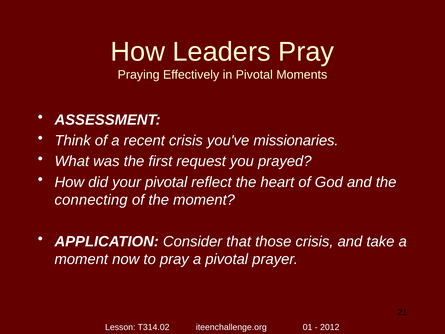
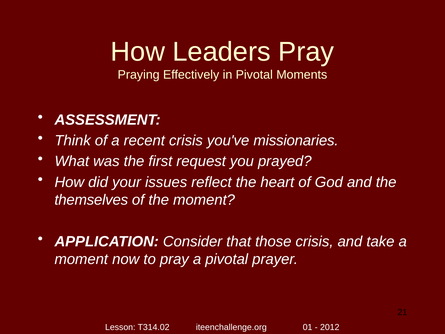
your pivotal: pivotal -> issues (166, 182)
connecting: connecting -> themselves (91, 200)
